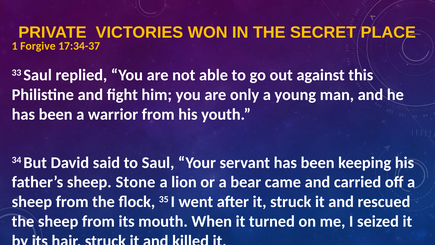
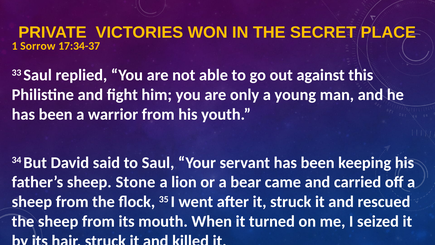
Forgive: Forgive -> Sorrow (38, 46)
